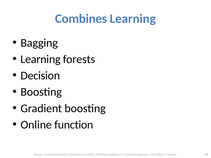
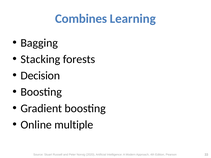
Learning: Learning -> Stacking (40, 59)
function: function -> multiple (74, 125)
